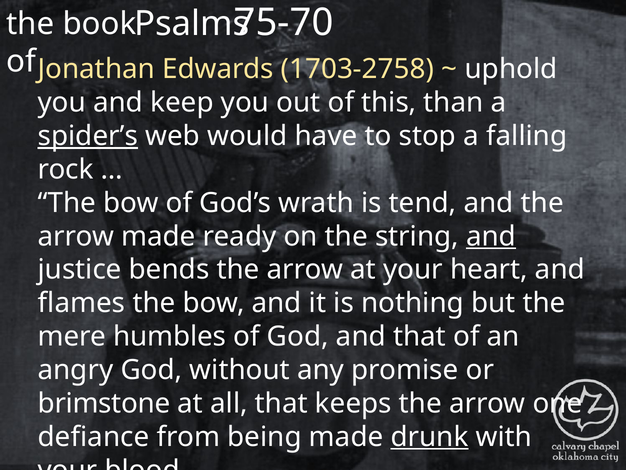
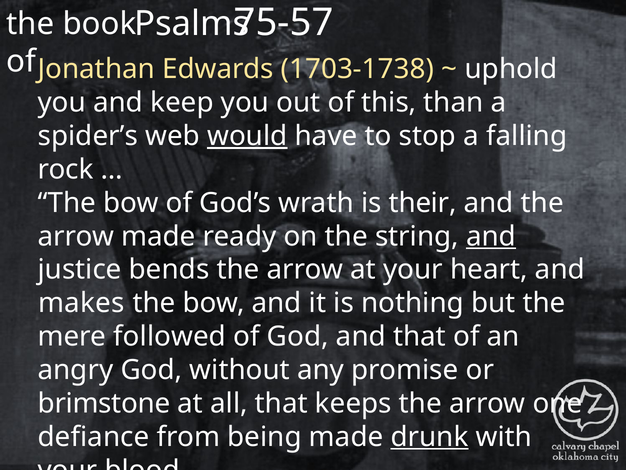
75-70: 75-70 -> 75-57 (284, 23)
1703-2758: 1703-2758 -> 1703-1738 (357, 69)
spider’s underline: present -> none (88, 136)
would underline: none -> present (247, 136)
tend: tend -> their (423, 203)
flames: flames -> makes (81, 303)
humbles: humbles -> followed (170, 336)
